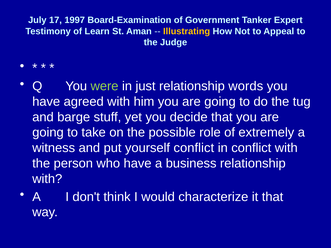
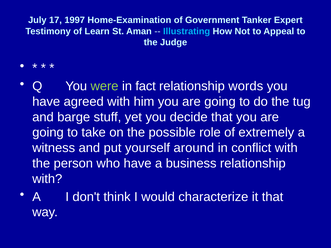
Board-Examination: Board-Examination -> Home-Examination (129, 20)
Illustrating colour: yellow -> light blue (187, 31)
just: just -> fact (146, 86)
yourself conflict: conflict -> around (194, 148)
